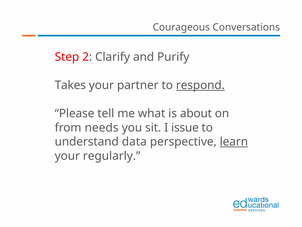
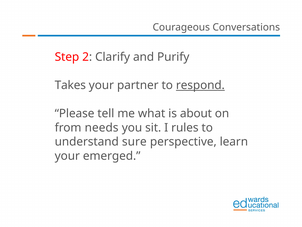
issue: issue -> rules (185, 127)
data: data -> sure (134, 141)
learn underline: present -> none (234, 141)
regularly: regularly -> emerged (112, 156)
